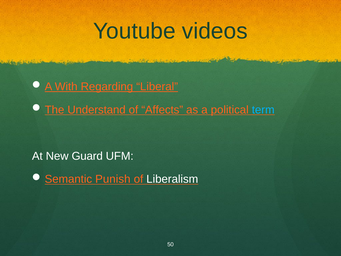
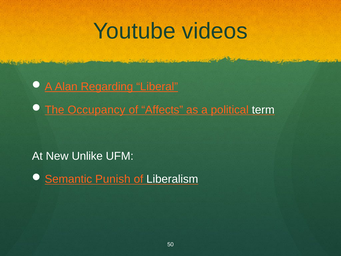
With: With -> Alan (66, 87)
Understand: Understand -> Occupancy (96, 110)
term colour: light blue -> white (263, 110)
Guard: Guard -> Unlike (87, 156)
